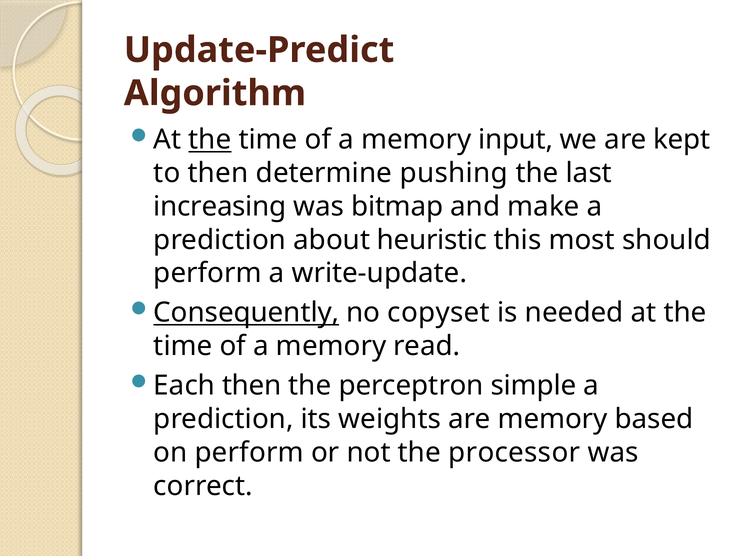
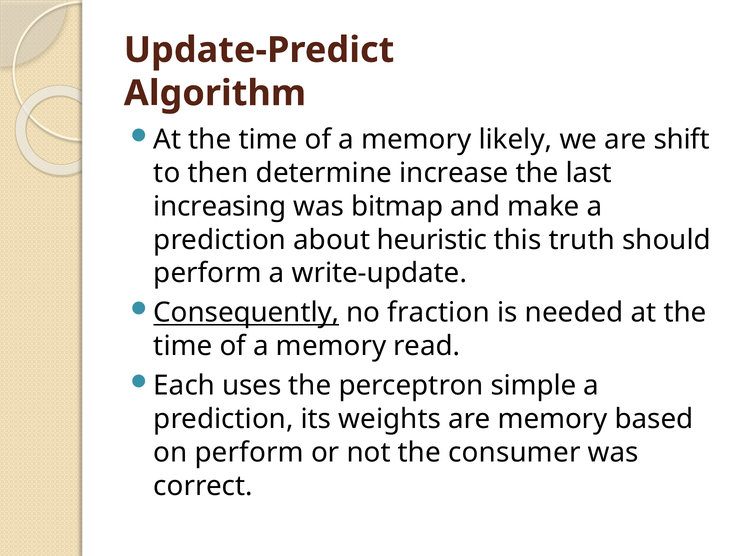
the underline: present -> none (210, 140)
input: input -> likely (515, 140)
kept: kept -> shift (682, 140)
pushing: pushing -> increase (454, 173)
most: most -> truth (582, 240)
copyset: copyset -> fraction (439, 313)
Each then: then -> uses (252, 386)
processor: processor -> consumer (514, 453)
